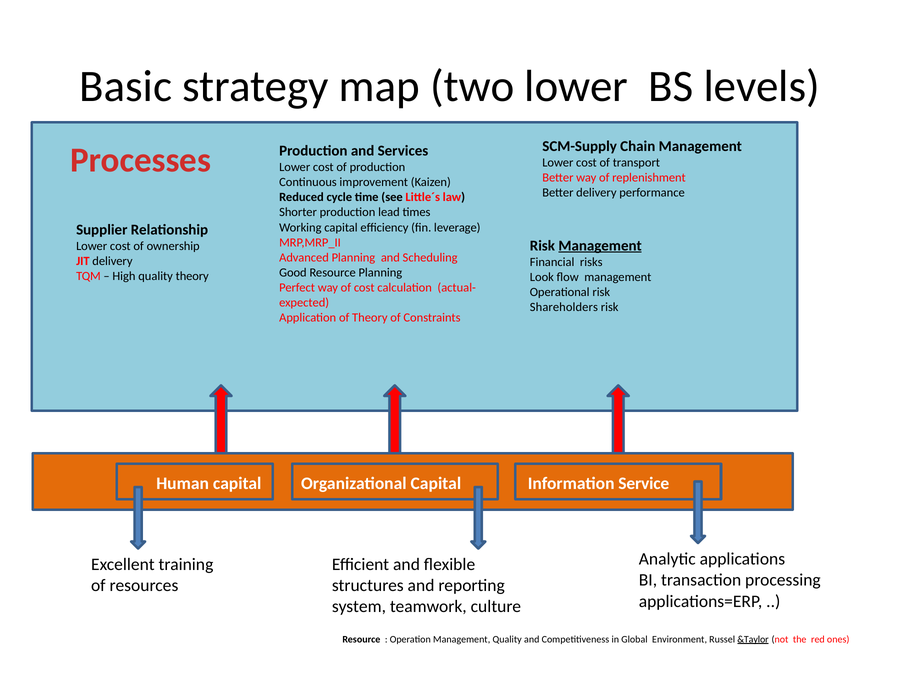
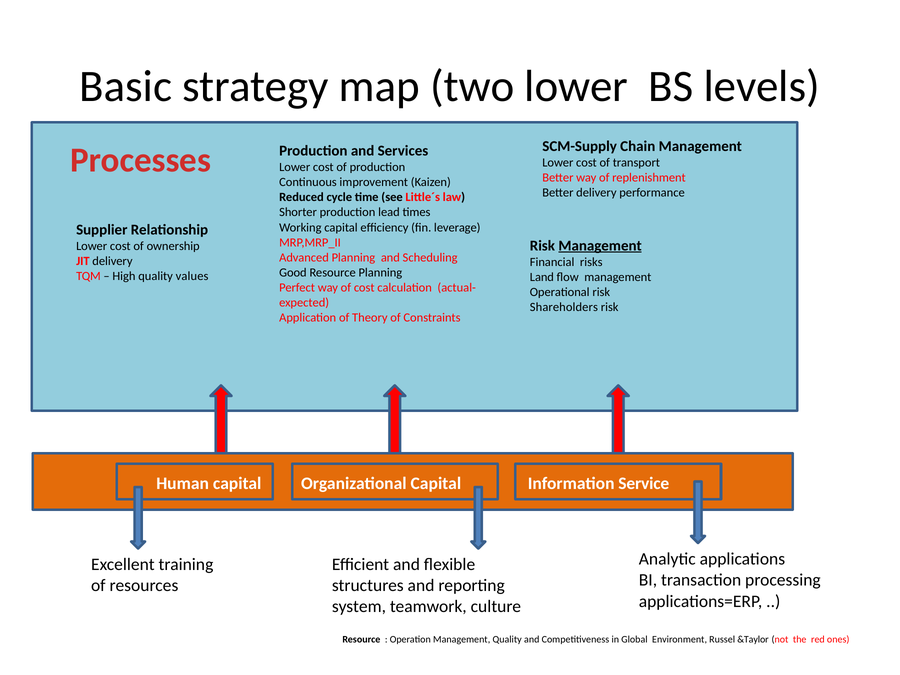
quality theory: theory -> values (192, 276)
Look: Look -> Land (542, 277)
&Taylor underline: present -> none (753, 639)
